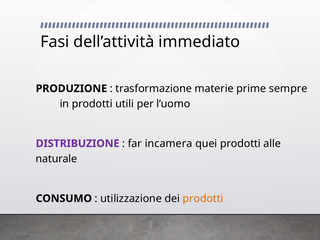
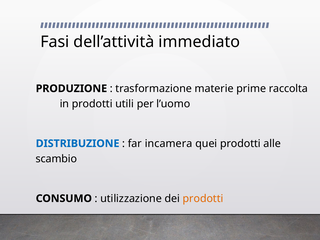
sempre: sempre -> raccolta (288, 89)
DISTRIBUZIONE colour: purple -> blue (78, 144)
naturale: naturale -> scambio (56, 159)
